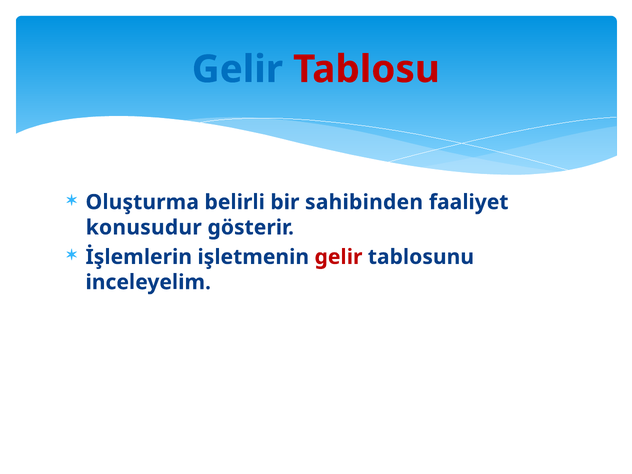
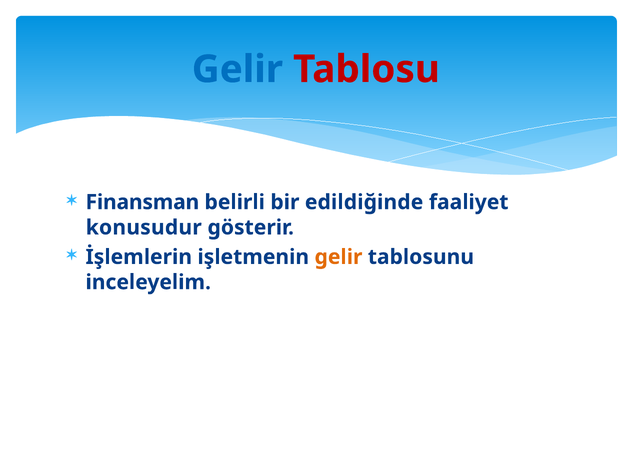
Oluşturma: Oluşturma -> Finansman (142, 202)
sahibinden: sahibinden -> edildiğinde (364, 202)
gelir colour: red -> orange (338, 257)
